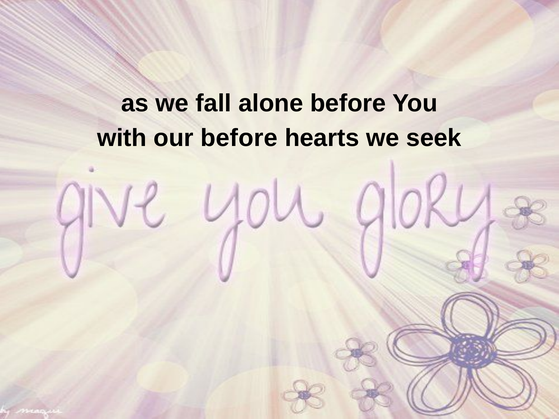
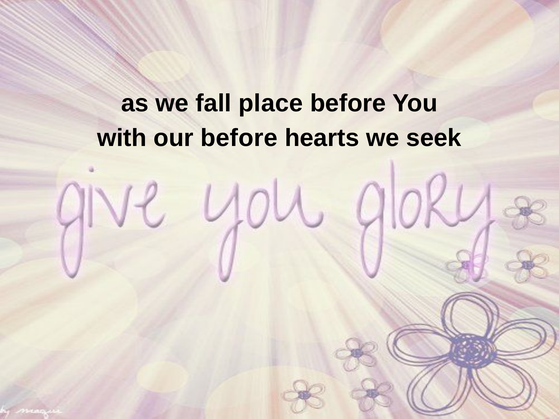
alone: alone -> place (271, 103)
